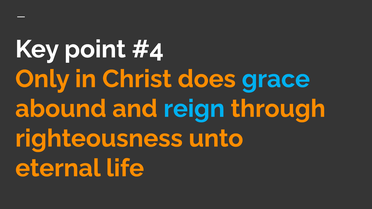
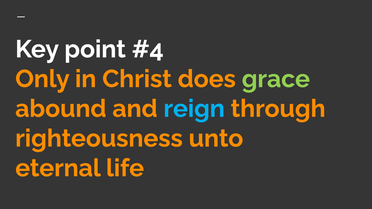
grace colour: light blue -> light green (276, 79)
